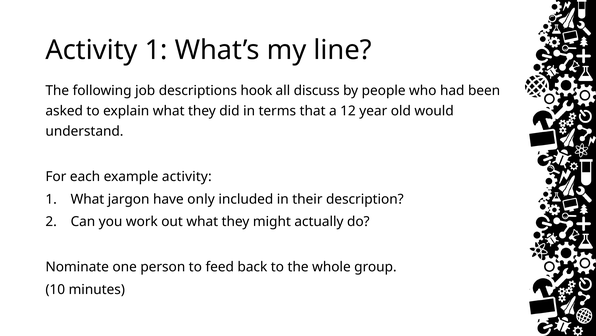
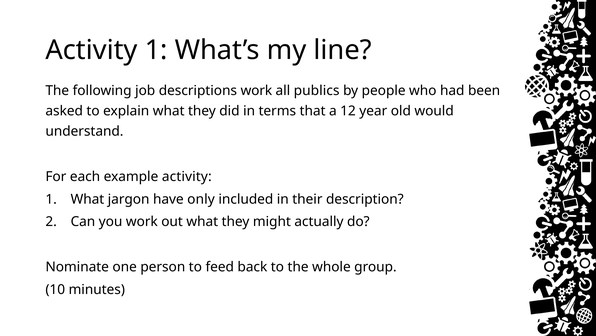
descriptions hook: hook -> work (256, 90)
discuss: discuss -> publics (317, 90)
